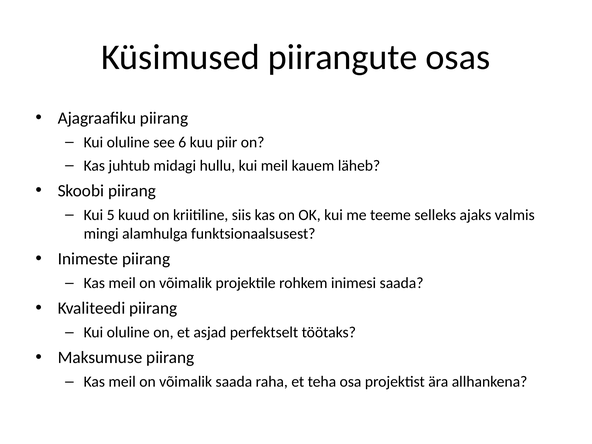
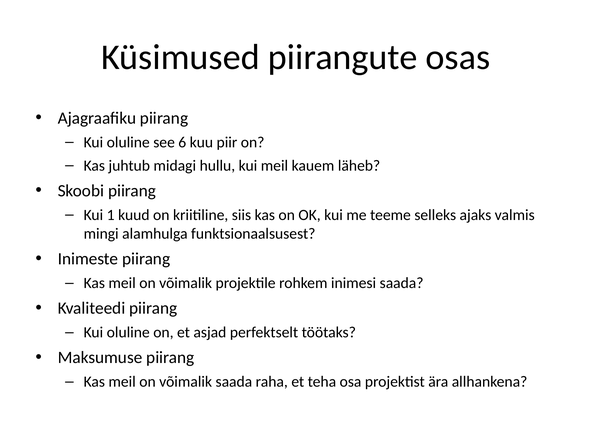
5: 5 -> 1 (111, 215)
